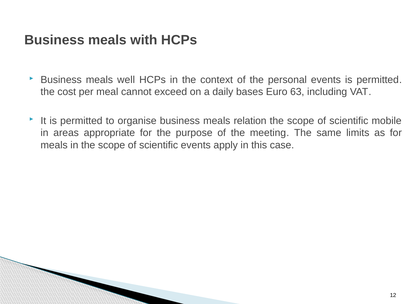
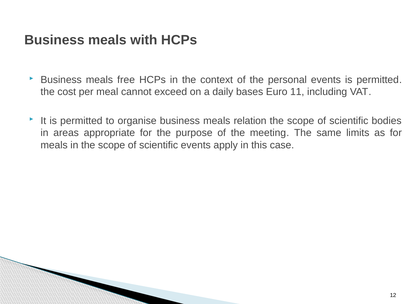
well: well -> free (126, 80)
63: 63 -> 11 (297, 92)
mobile: mobile -> bodies (387, 121)
